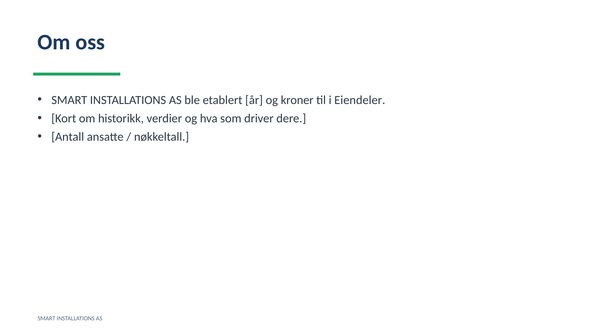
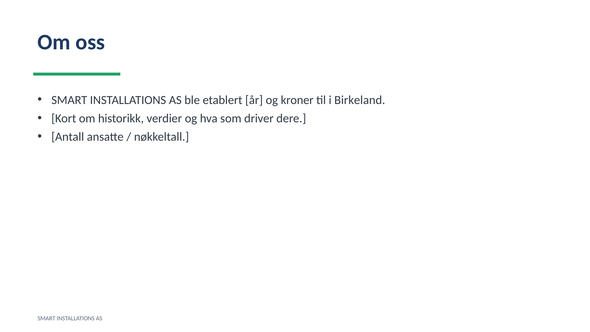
Eiendeler: Eiendeler -> Birkeland (360, 100)
